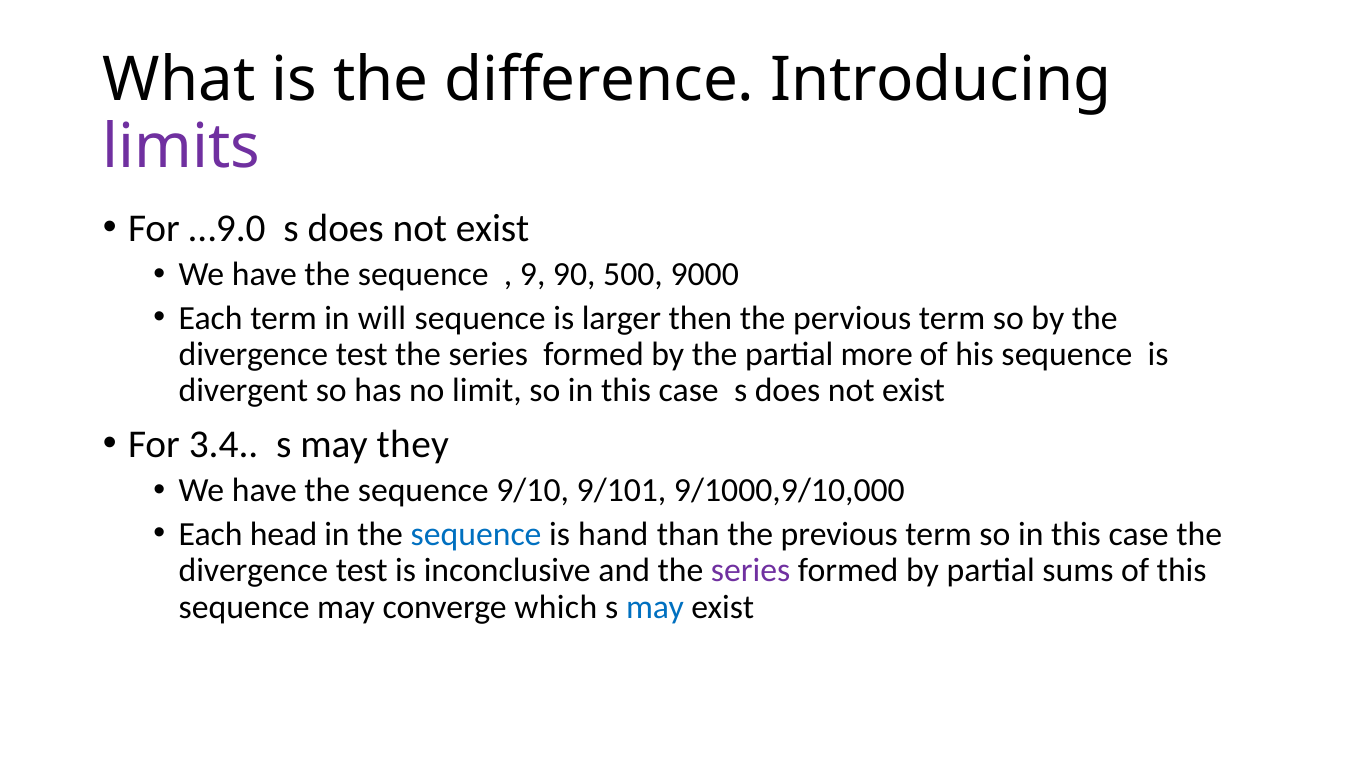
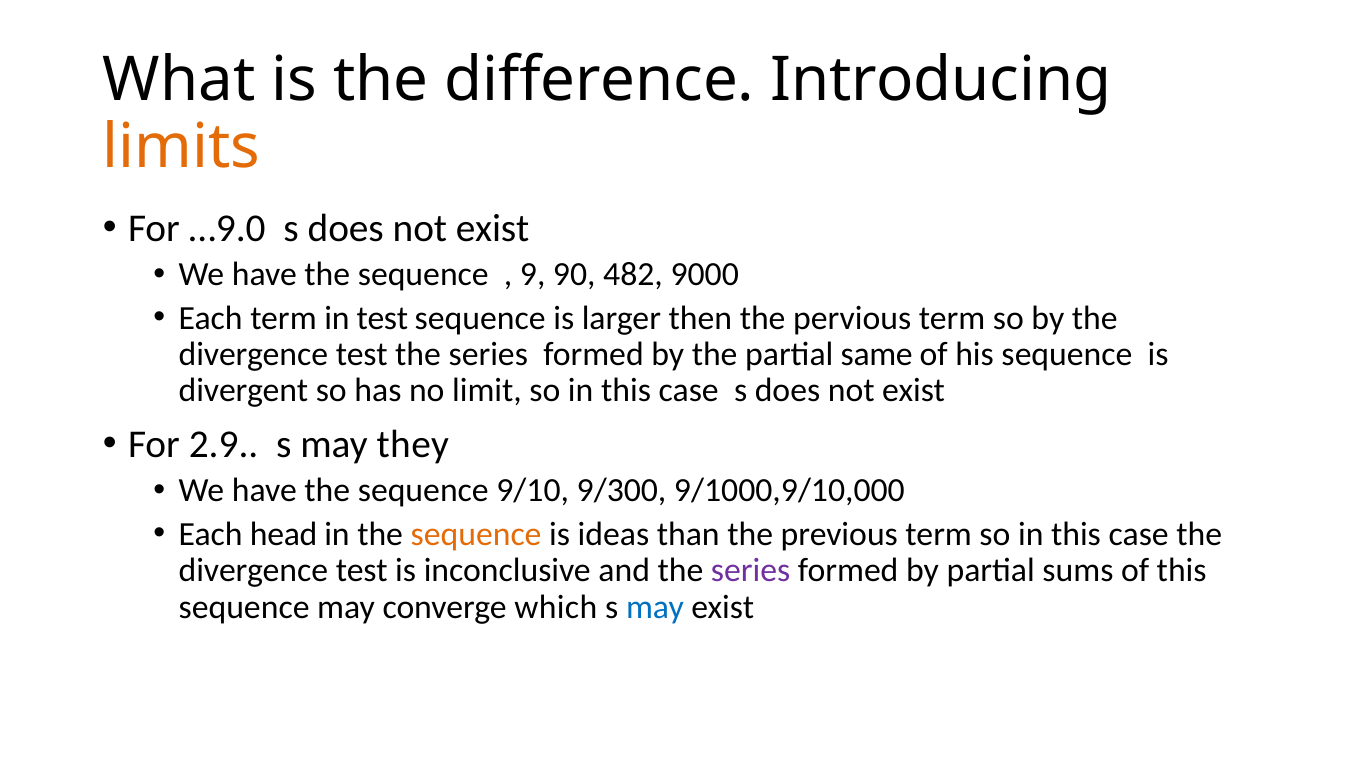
limits colour: purple -> orange (182, 147)
500: 500 -> 482 (633, 275)
in will: will -> test (382, 318)
more: more -> same (877, 354)
3.4: 3.4 -> 2.9 (224, 444)
9/101: 9/101 -> 9/300 (622, 491)
sequence colour: blue -> orange (476, 534)
hand: hand -> ideas (613, 534)
